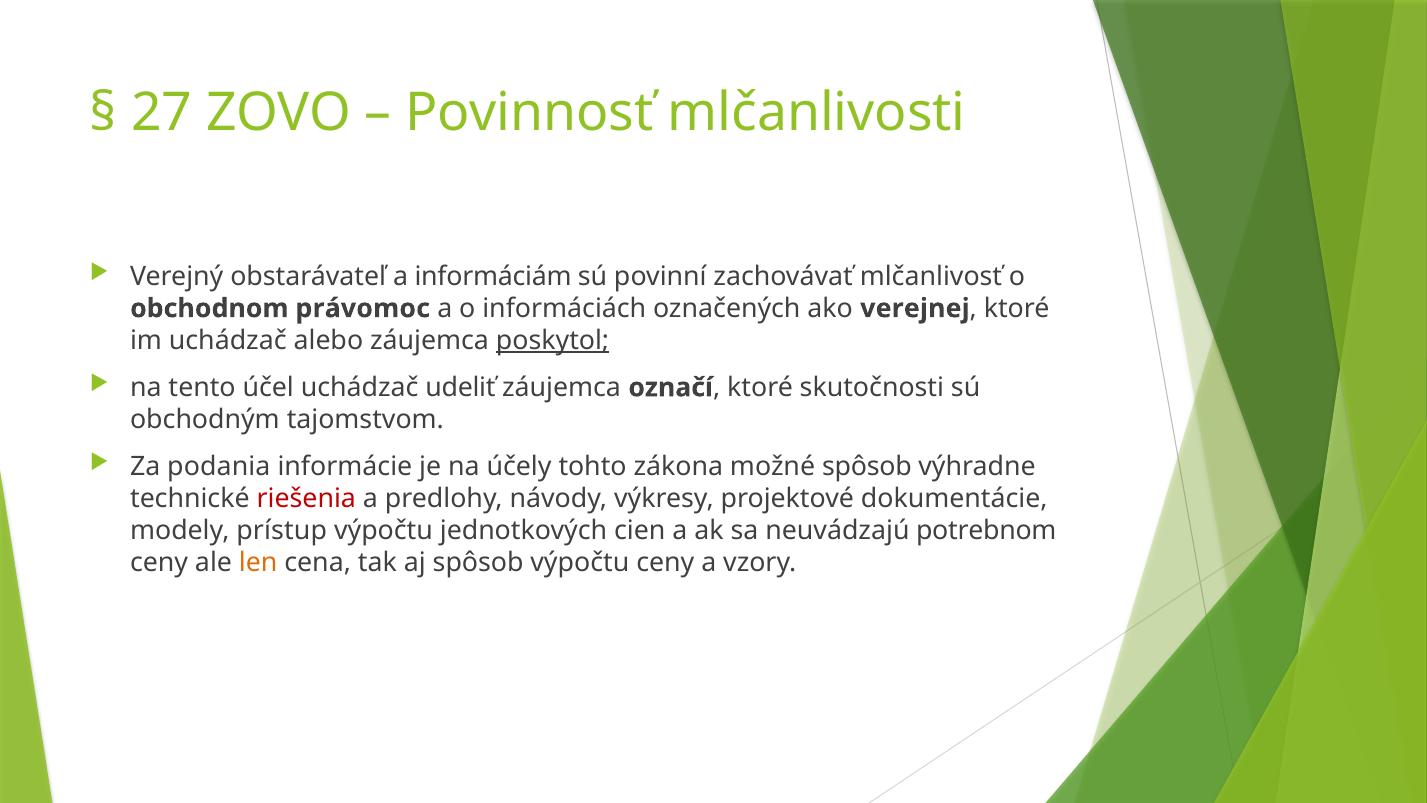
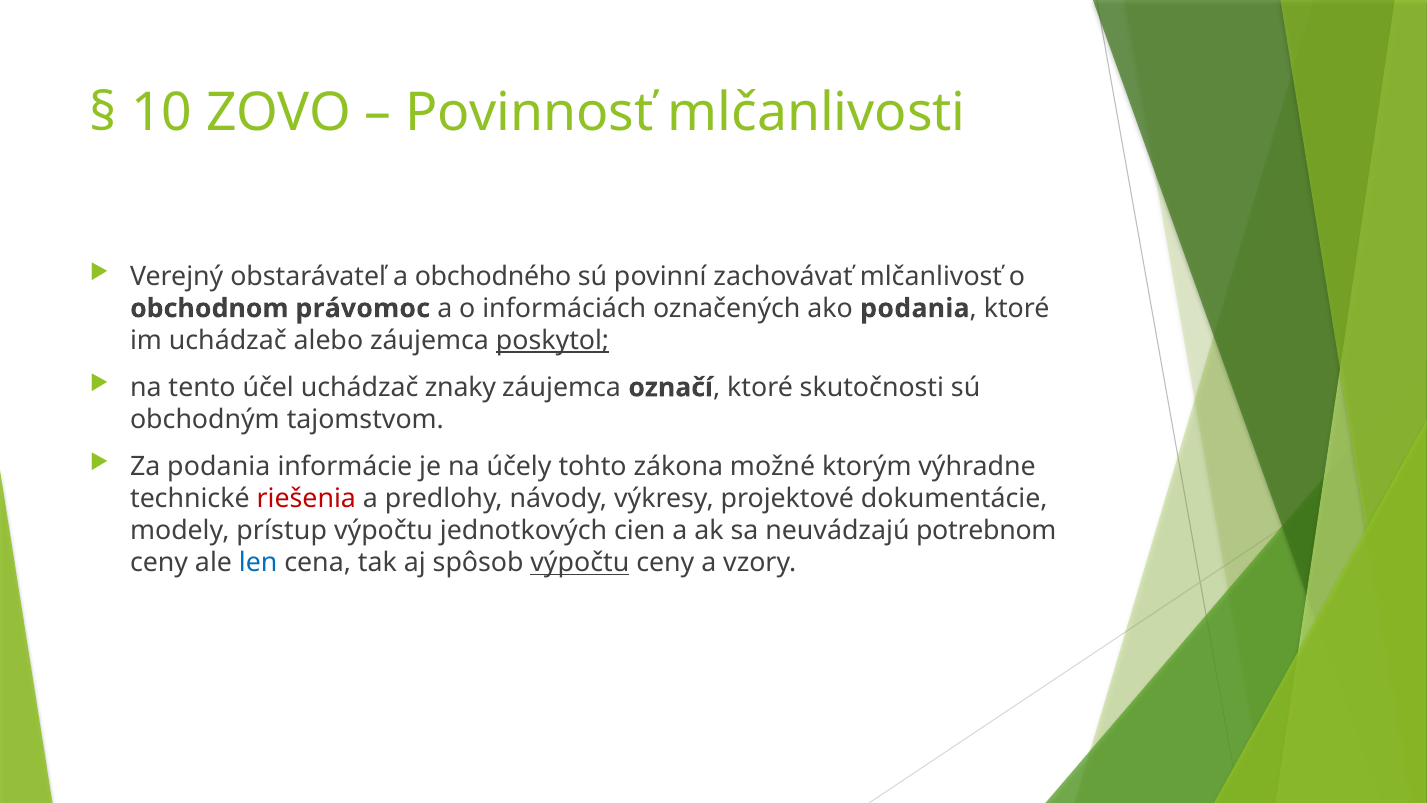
27: 27 -> 10 (162, 113)
informáciám: informáciám -> obchodného (493, 276)
ako verejnej: verejnej -> podania (915, 308)
udeliť: udeliť -> znaky (460, 387)
možné spôsob: spôsob -> ktorým (867, 466)
len colour: orange -> blue (258, 563)
výpočtu underline: none -> present (580, 563)
